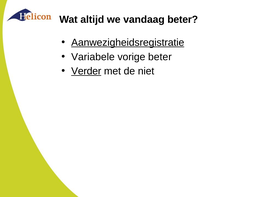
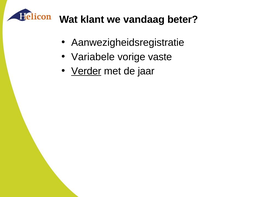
altijd: altijd -> klant (92, 20)
Aanwezigheidsregistratie underline: present -> none (128, 42)
vorige beter: beter -> vaste (160, 57)
niet: niet -> jaar (146, 71)
